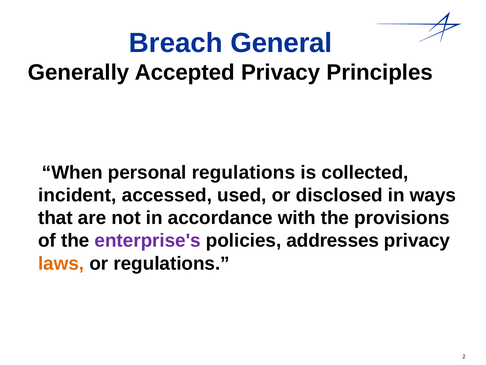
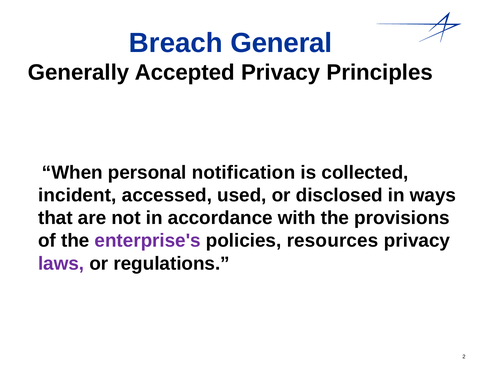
personal regulations: regulations -> notification (243, 172)
addresses: addresses -> resources (333, 240)
laws colour: orange -> purple (61, 263)
